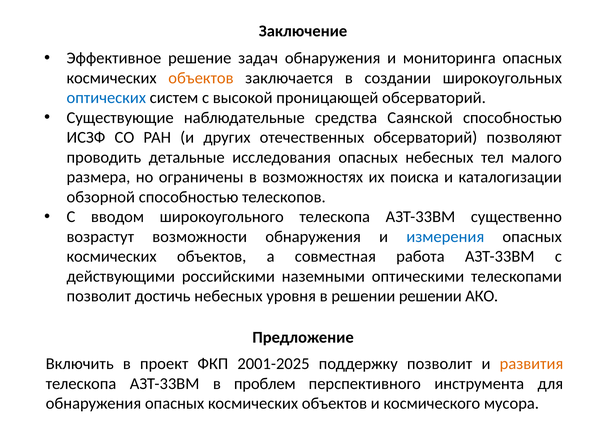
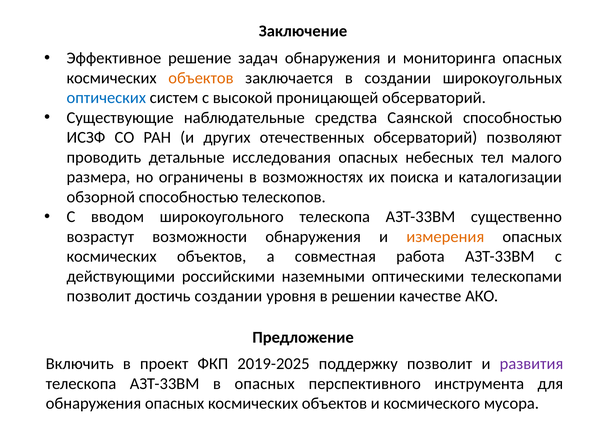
измерения colour: blue -> orange (445, 237)
достичь небесных: небесных -> создании (228, 296)
решении решении: решении -> качестве (430, 296)
2001-2025: 2001-2025 -> 2019-2025 (273, 364)
развития colour: orange -> purple (531, 364)
в проблем: проблем -> опасных (265, 384)
